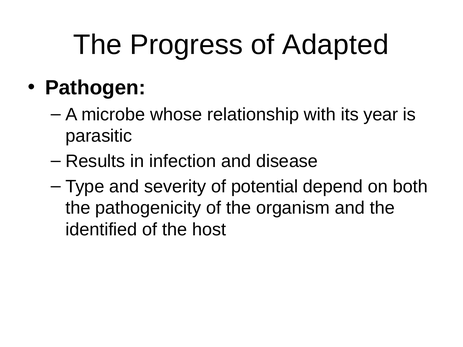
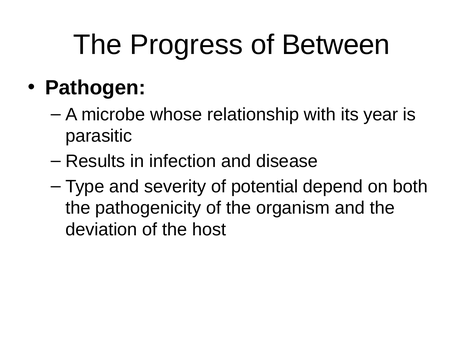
Adapted: Adapted -> Between (336, 45)
identified: identified -> deviation (101, 230)
